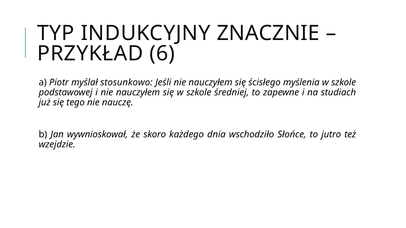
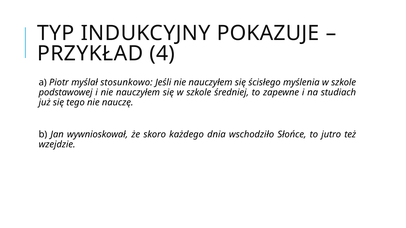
ZNACZNIE: ZNACZNIE -> POKAZUJE (268, 33)
6: 6 -> 4 (162, 54)
